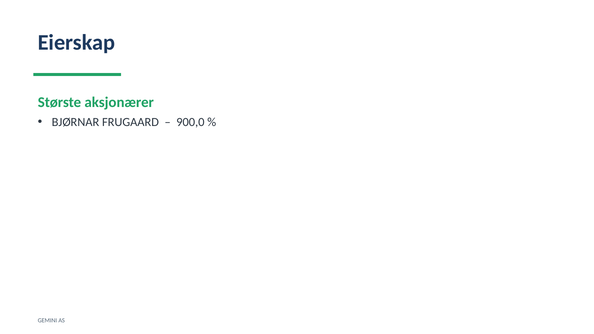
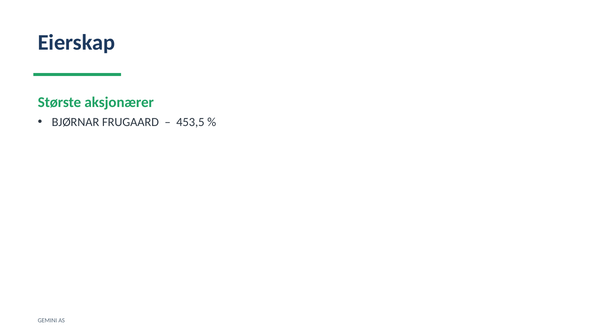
900,0: 900,0 -> 453,5 (190, 122)
